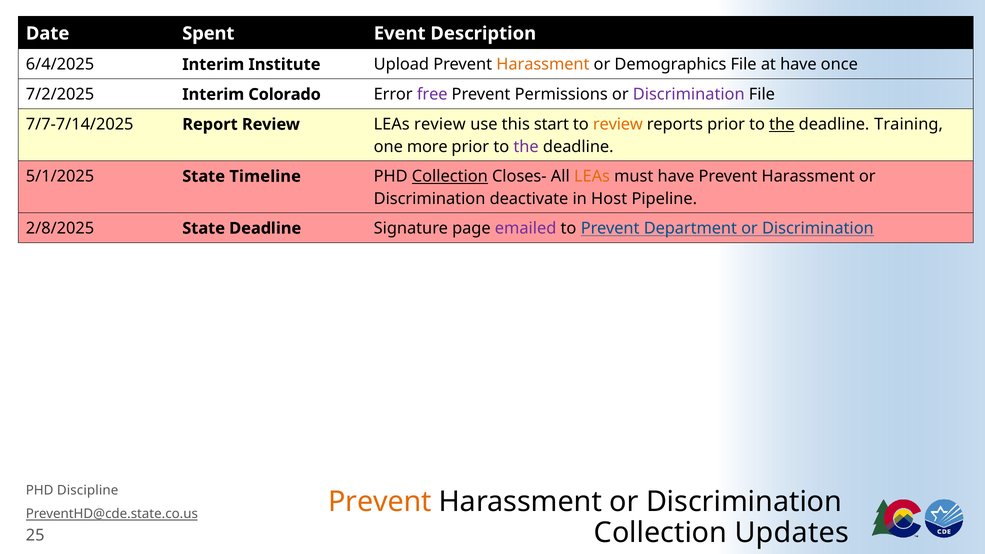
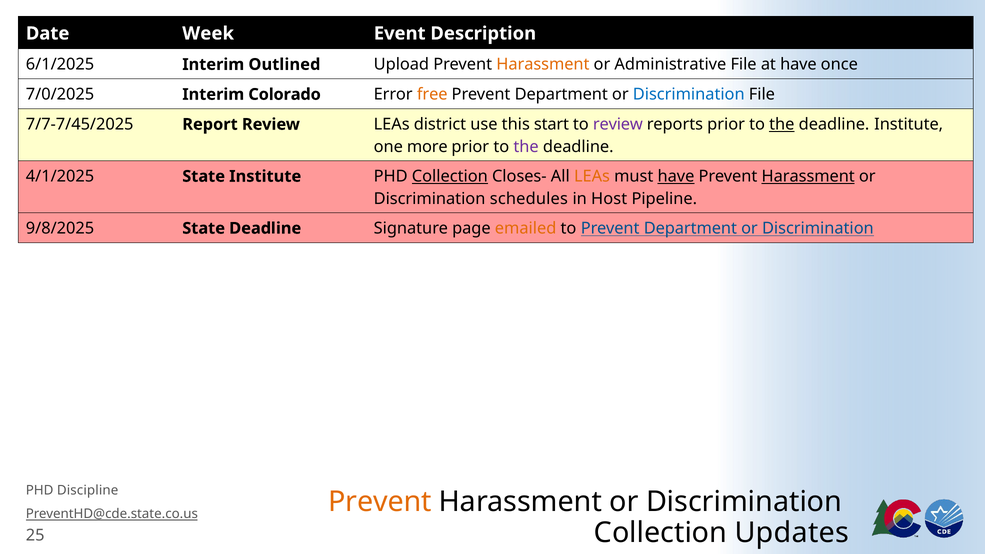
Spent: Spent -> Week (208, 33)
6/4/2025: 6/4/2025 -> 6/1/2025 (60, 64)
Institute: Institute -> Outlined (284, 64)
Demographics: Demographics -> Administrative (670, 64)
7/2/2025: 7/2/2025 -> 7/0/2025 (60, 94)
free colour: purple -> orange (432, 94)
Permissions: Permissions -> Department (561, 94)
Discrimination colour: purple -> blue (689, 94)
7/7-7/14/2025: 7/7-7/14/2025 -> 7/7-7/45/2025 (80, 124)
LEAs review: review -> district (440, 124)
review colour: orange -> purple (618, 124)
deadline Training: Training -> Institute (909, 124)
5/1/2025: 5/1/2025 -> 4/1/2025 (60, 176)
State Timeline: Timeline -> Institute (265, 176)
have underline: none -> present (676, 176)
Harassment underline: none -> present (808, 176)
deactivate: deactivate -> schedules (529, 199)
2/8/2025: 2/8/2025 -> 9/8/2025 (60, 228)
emailed colour: purple -> orange (526, 228)
